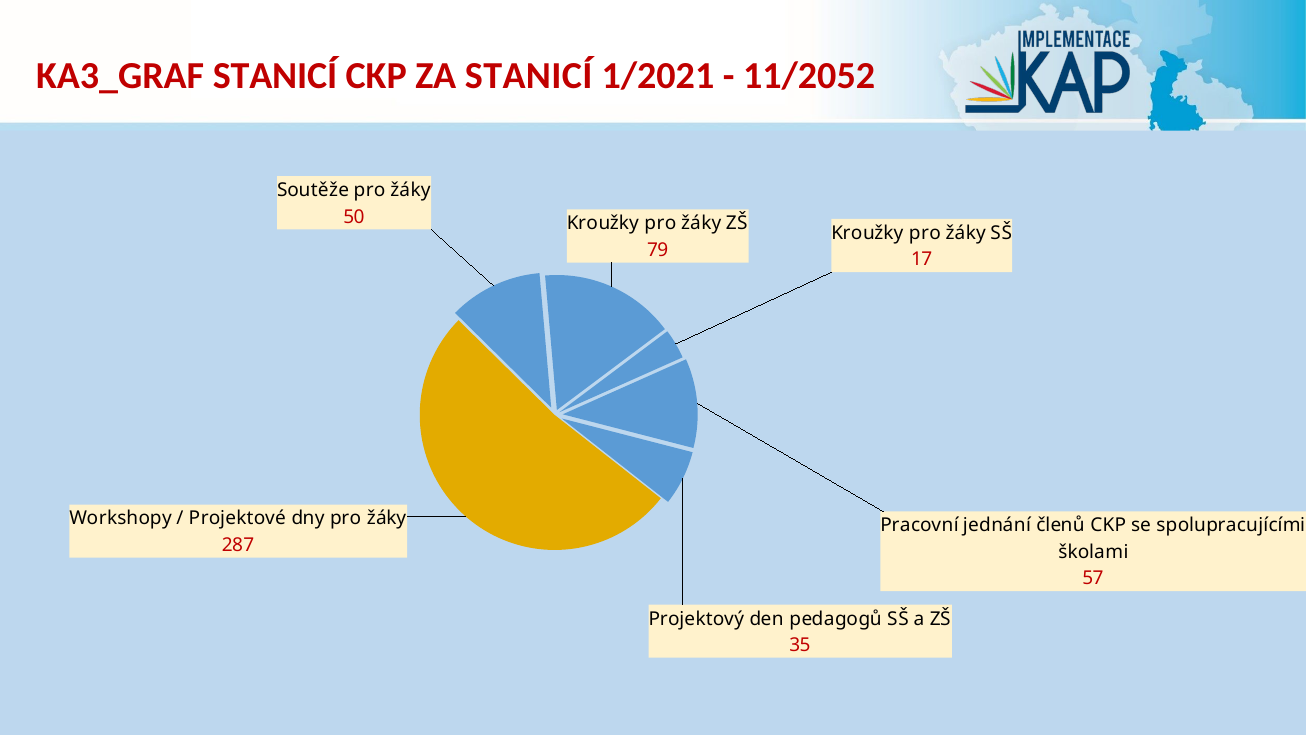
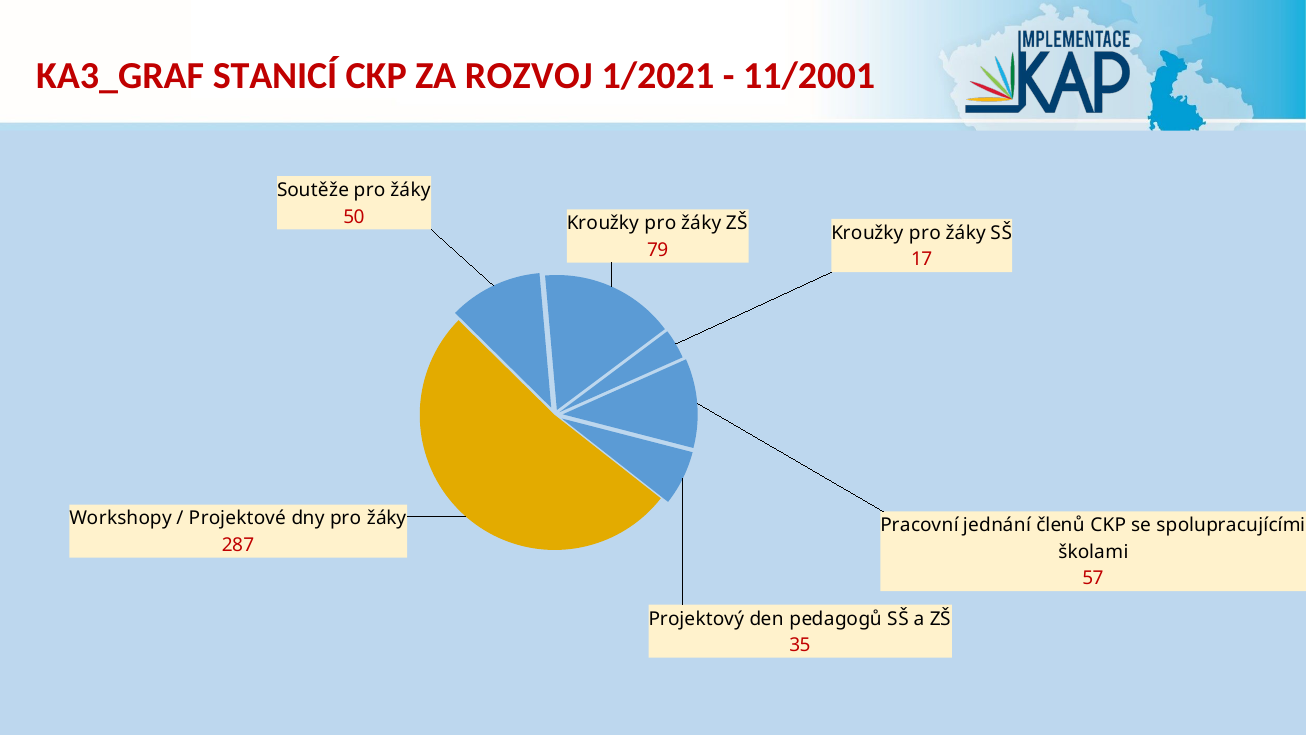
ZA STANICÍ: STANICÍ -> ROZVOJ (529, 76)
11/2052: 11/2052 -> 11/2001 (809, 76)
